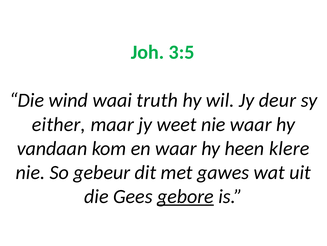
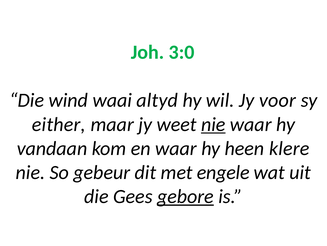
3:5: 3:5 -> 3:0 (182, 52)
truth: truth -> altyd (157, 100)
deur: deur -> voor (277, 100)
nie underline: none -> present (213, 124)
gawes: gawes -> engele (223, 172)
